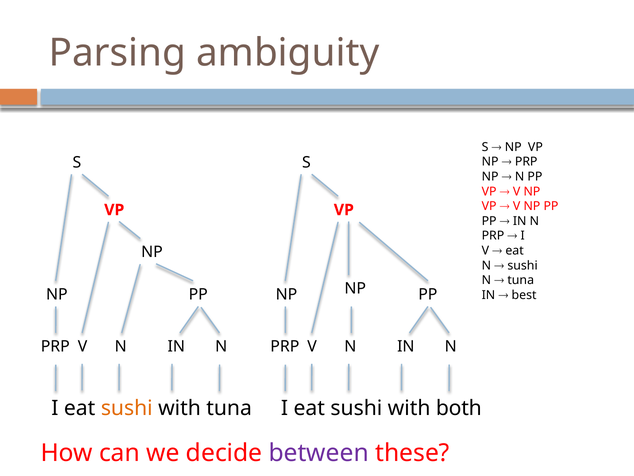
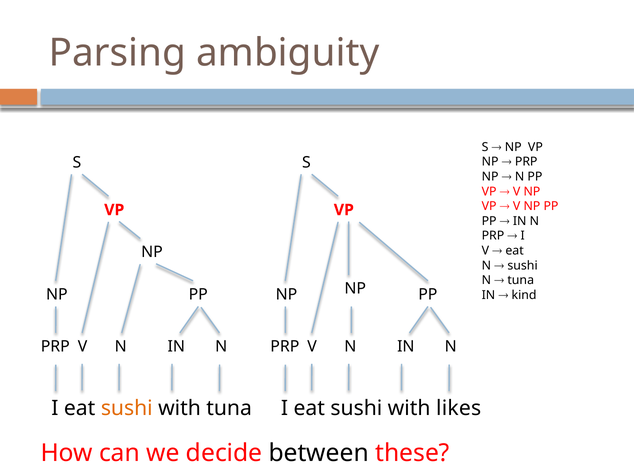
best: best -> kind (524, 295)
both: both -> likes (459, 408)
between colour: purple -> black (319, 453)
